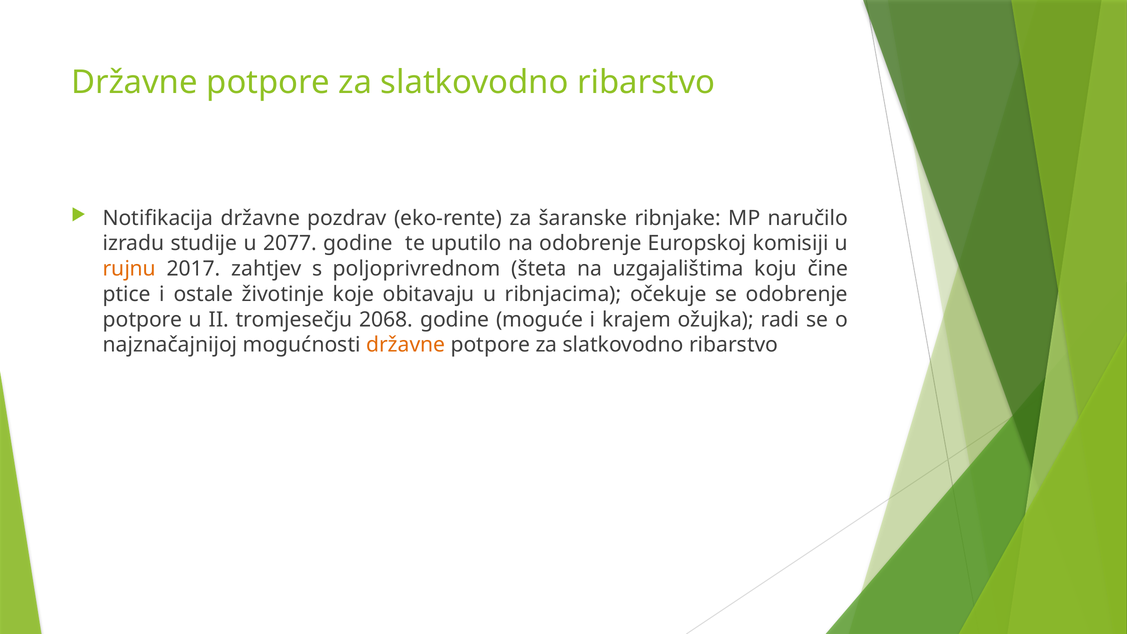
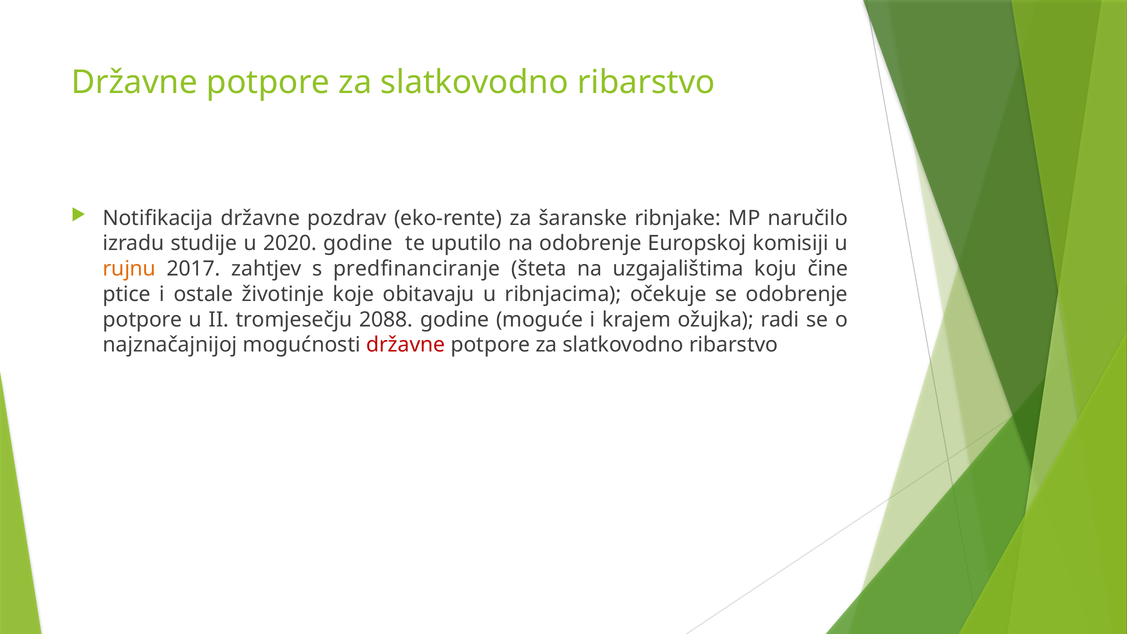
2077: 2077 -> 2020 (290, 243)
poljoprivrednom: poljoprivrednom -> predfinanciranje (417, 269)
2068: 2068 -> 2088 (386, 320)
državne colour: orange -> red (406, 345)
